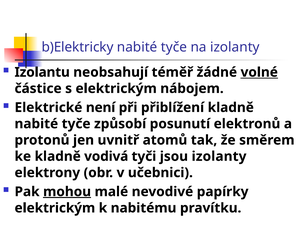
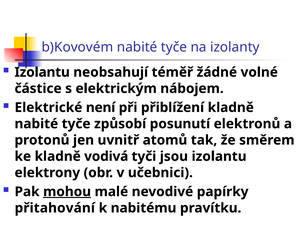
b)Elektricky: b)Elektricky -> b)Kovovém (77, 47)
volné underline: present -> none (259, 72)
jsou izolanty: izolanty -> izolantu (219, 157)
elektrickým: elektrickým -> přitahování (55, 208)
